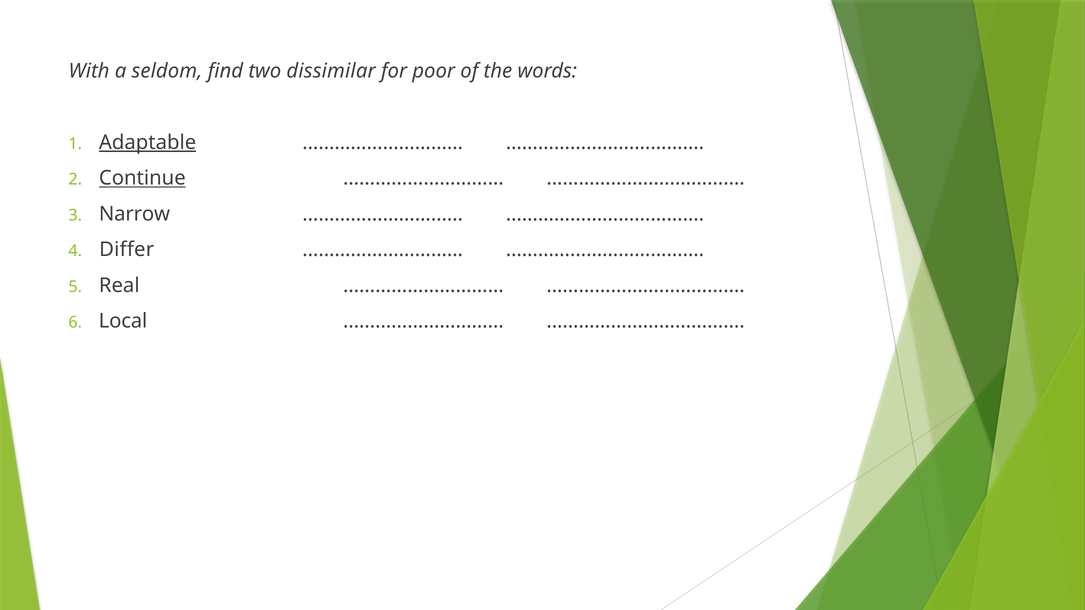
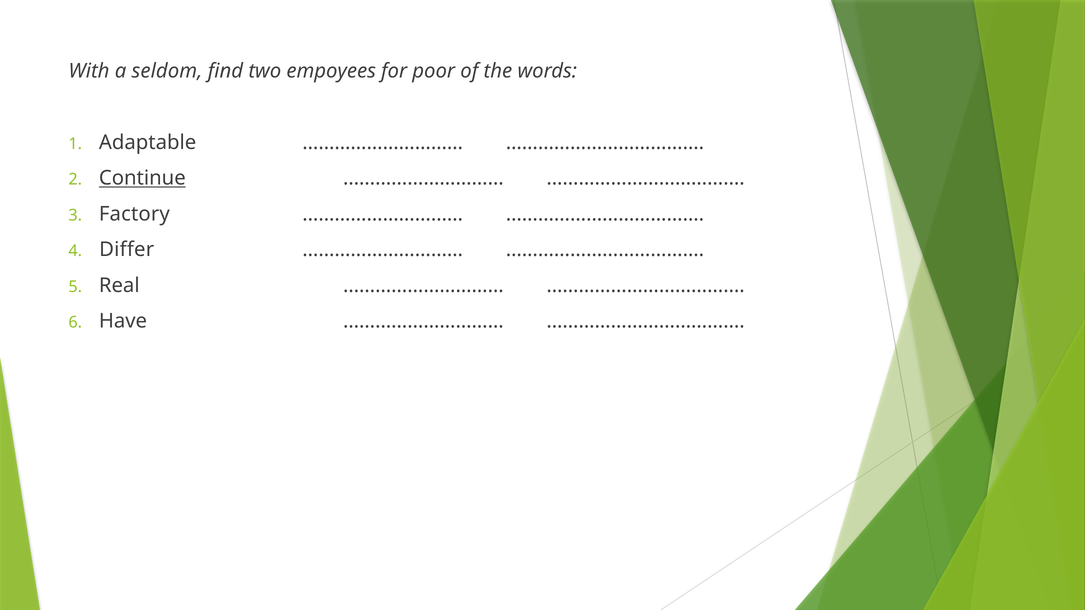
dissimilar: dissimilar -> empoyees (331, 71)
Adaptable underline: present -> none (148, 143)
Narrow: Narrow -> Factory (134, 214)
Local: Local -> Have (123, 321)
